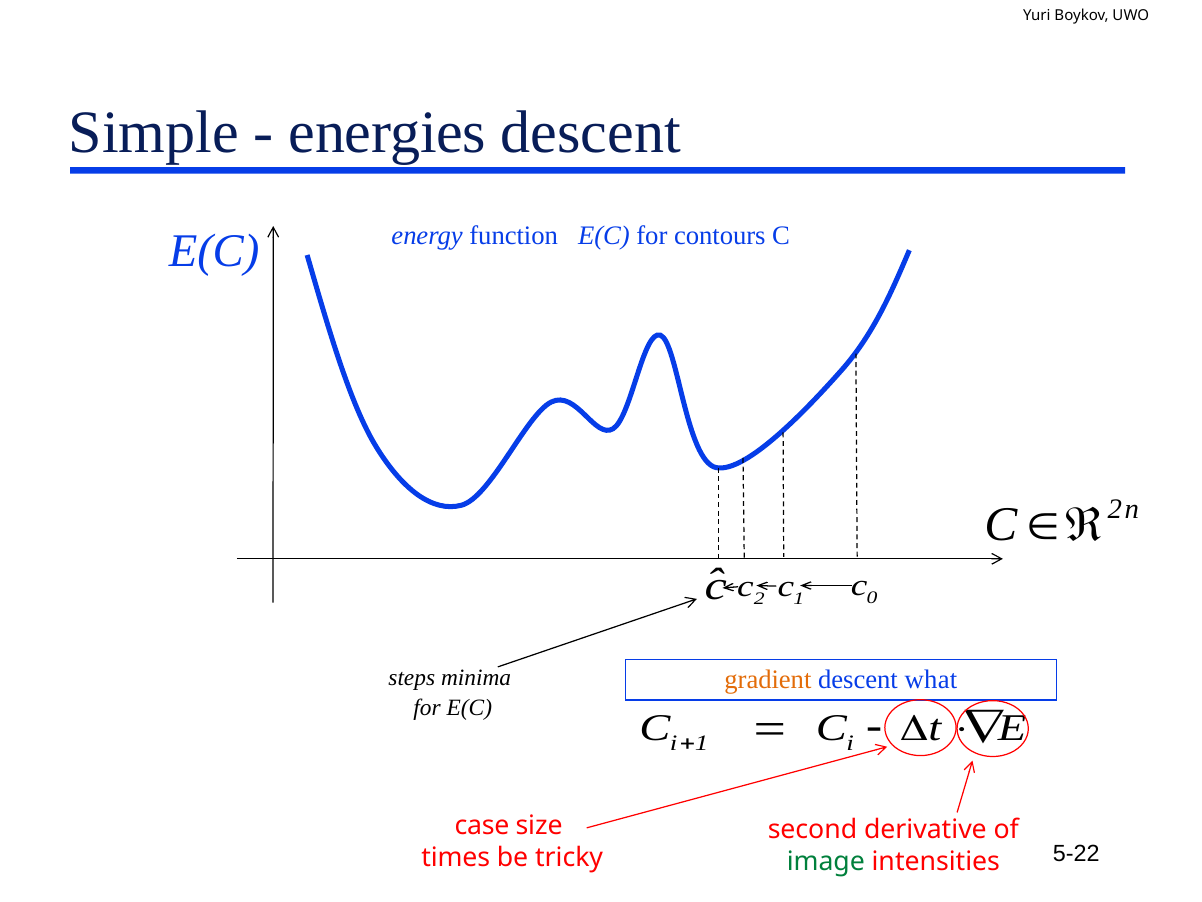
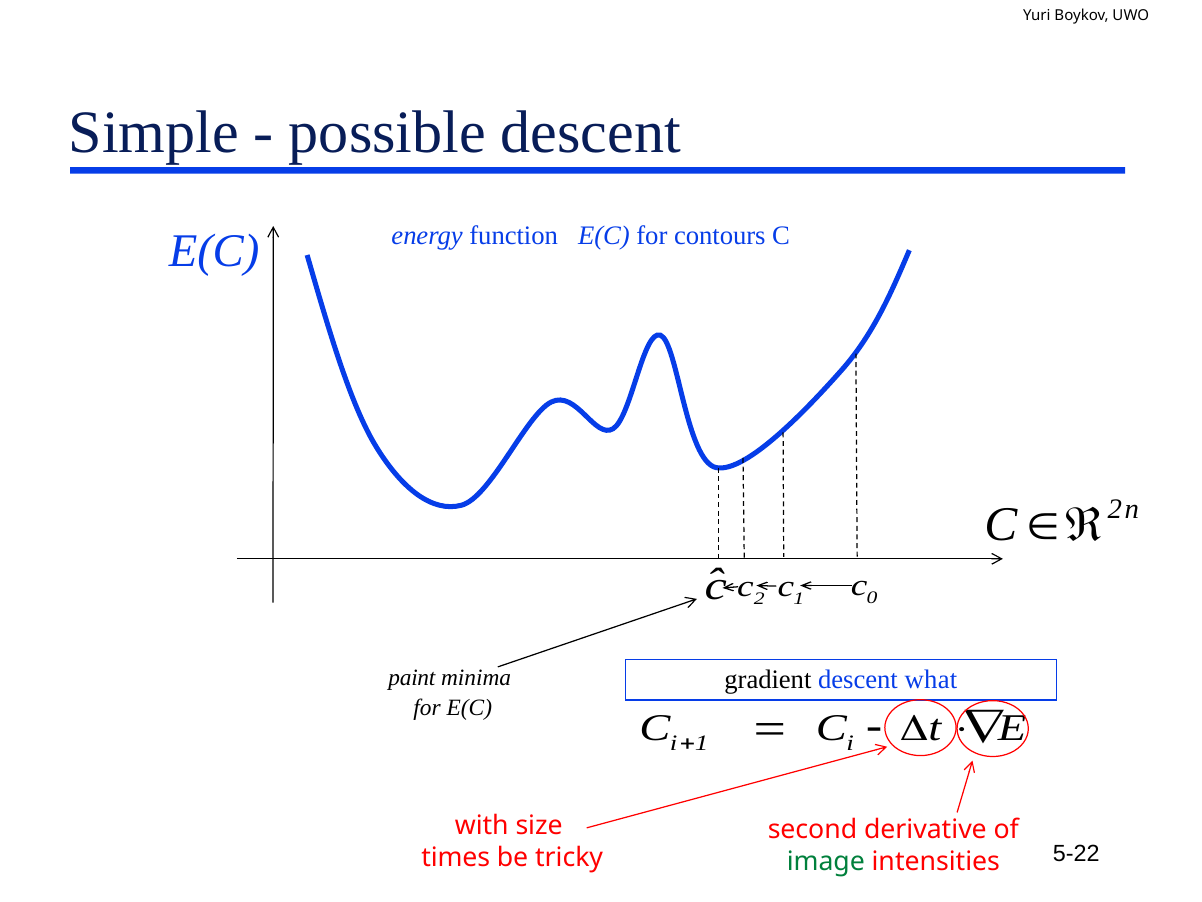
energies: energies -> possible (387, 132)
steps: steps -> paint (412, 677)
gradient colour: orange -> black (768, 679)
case: case -> with (482, 825)
